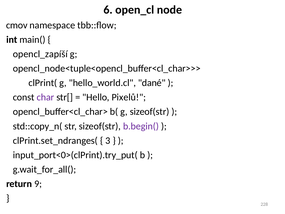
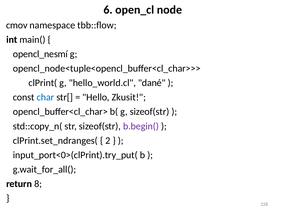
opencl_zapíší: opencl_zapíší -> opencl_nesmí (40, 54)
char colour: purple -> blue (45, 97)
Pixelů: Pixelů -> Zkusit (129, 97)
3: 3 -> 2 (108, 140)
9: 9 -> 8 (38, 184)
